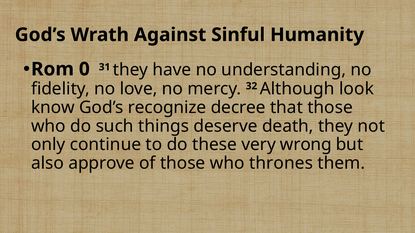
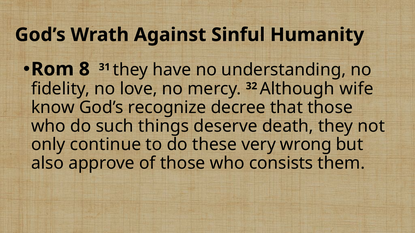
0: 0 -> 8 (84, 69)
look: look -> wife (357, 89)
thrones: thrones -> consists (281, 164)
